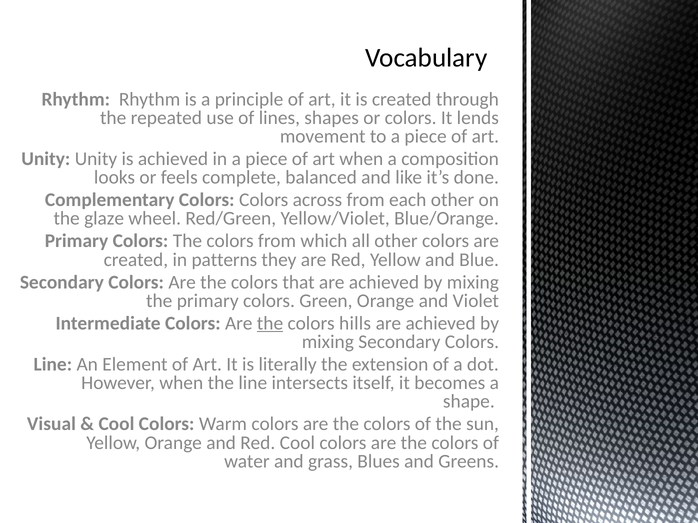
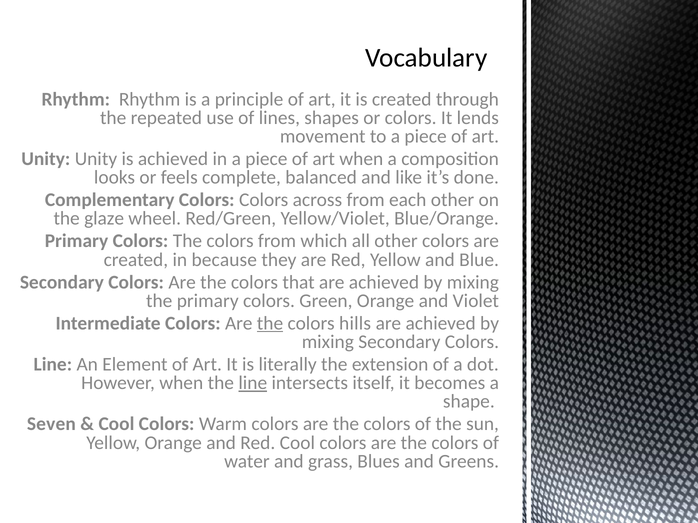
patterns: patterns -> because (224, 260)
line underline: none -> present (253, 383)
Visual: Visual -> Seven (51, 424)
